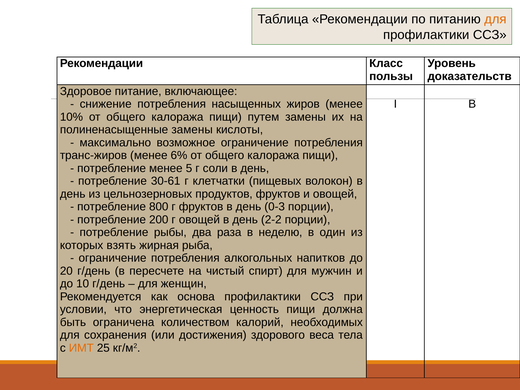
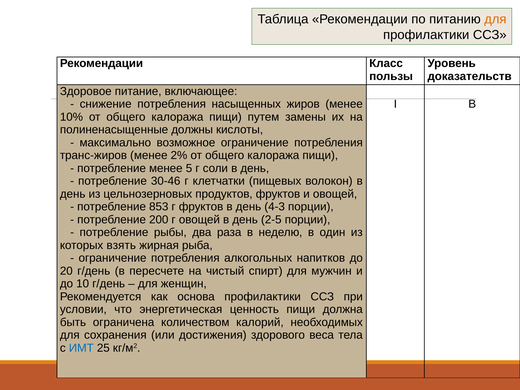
полиненасыщенные замены: замены -> должны (192, 130)
6%: 6% -> 2% (179, 155)
30-61: 30-61 -> 30-46 (166, 181)
800: 800 -> 853 (159, 207)
0-3: 0-3 -> 4-3 (275, 207)
2-2: 2-2 -> 2-5 (271, 220)
ИМТ colour: orange -> blue (81, 348)
